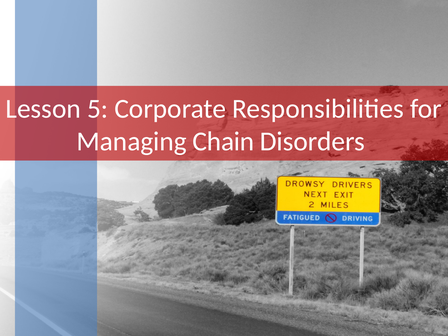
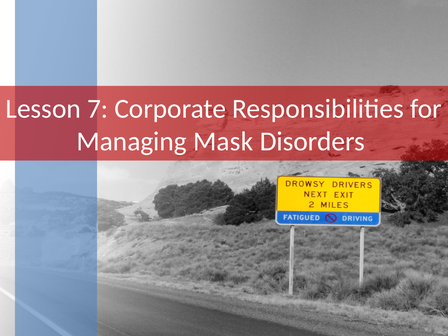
5: 5 -> 7 (98, 109)
Chain: Chain -> Mask (223, 142)
